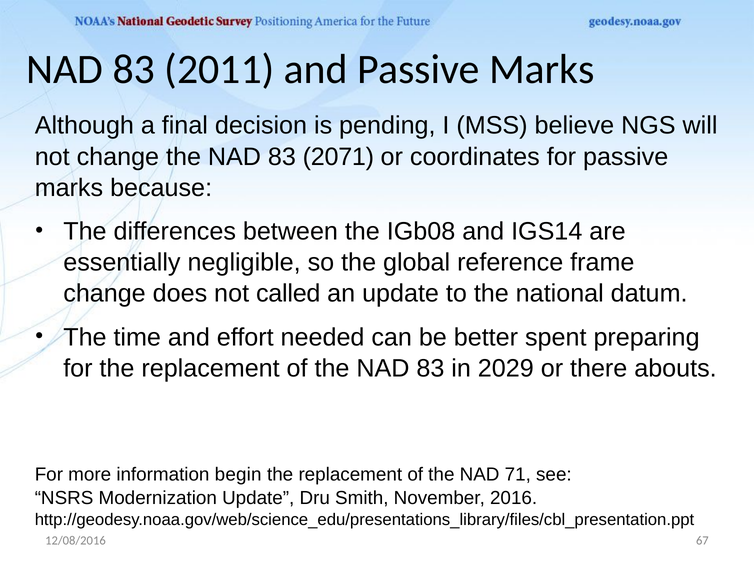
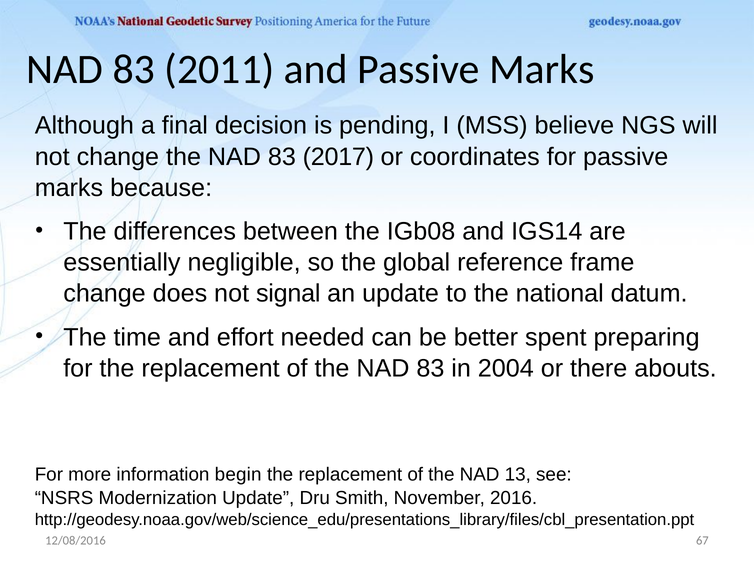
2071: 2071 -> 2017 (338, 157)
called: called -> signal (288, 293)
2029: 2029 -> 2004 (506, 368)
71: 71 -> 13 (518, 474)
